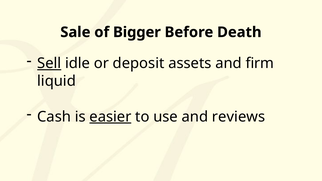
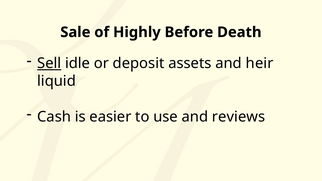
Bigger: Bigger -> Highly (137, 32)
firm: firm -> heir (260, 63)
easier underline: present -> none (110, 117)
